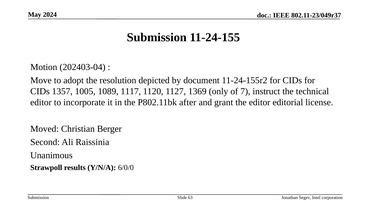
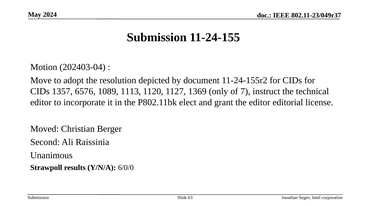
1005: 1005 -> 6576 (85, 91)
1117: 1117 -> 1113 (131, 91)
after: after -> elect (188, 102)
